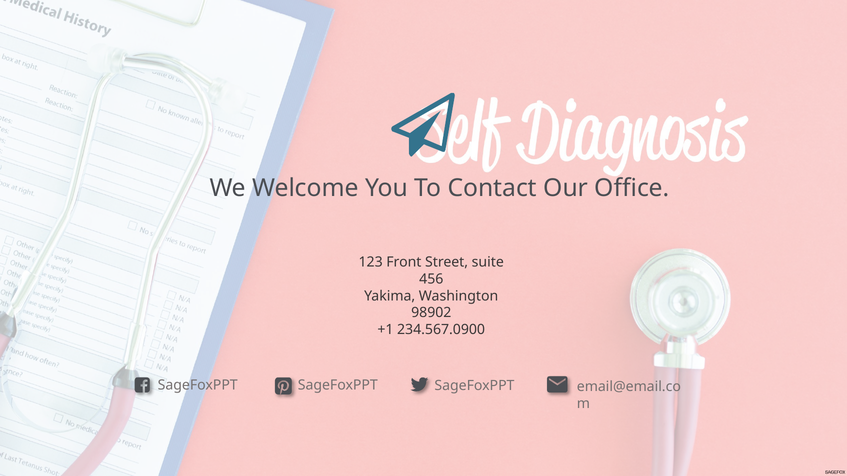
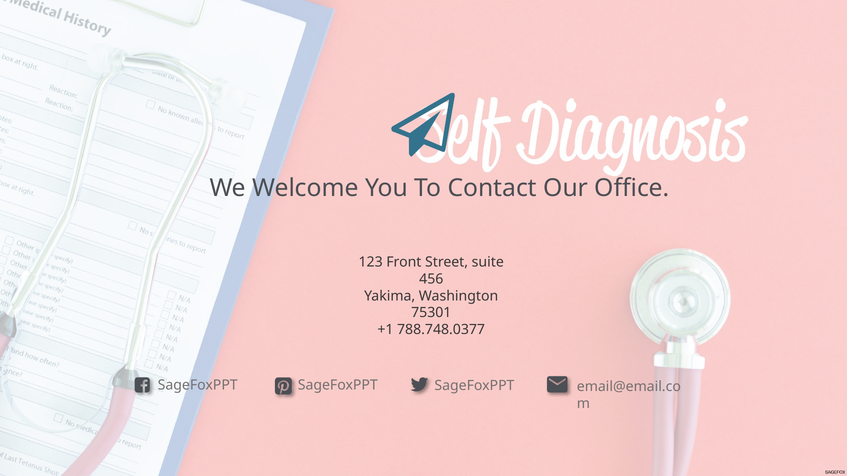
98902: 98902 -> 75301 (431, 313)
234.567.0900: 234.567.0900 -> 788.748.0377 (441, 330)
